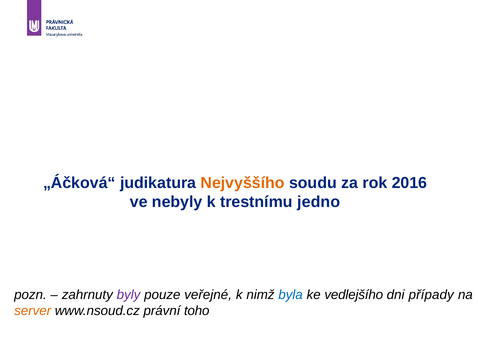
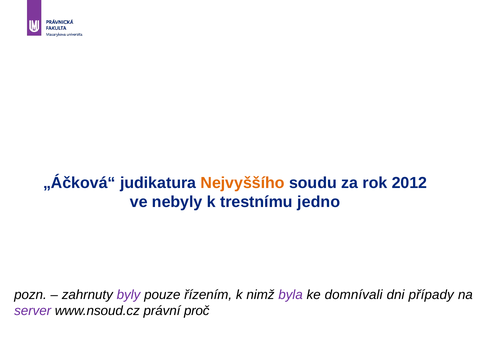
2016: 2016 -> 2012 (409, 183)
veřejné: veřejné -> řízením (208, 294)
byla colour: blue -> purple (291, 294)
vedlejšího: vedlejšího -> domnívali (354, 294)
server colour: orange -> purple (33, 310)
toho: toho -> proč (197, 310)
